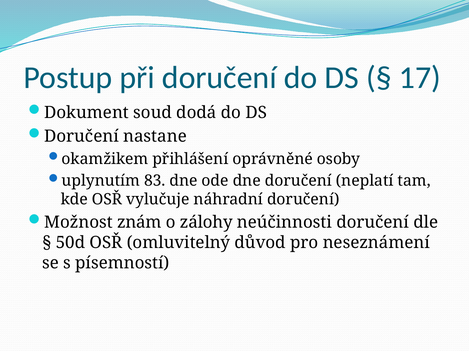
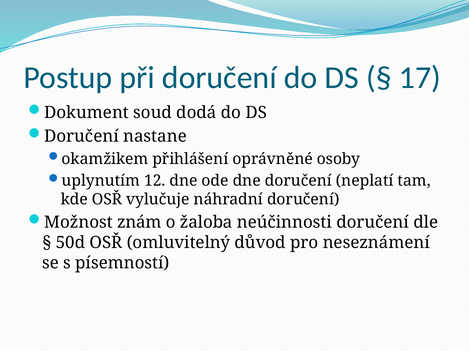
83: 83 -> 12 (155, 181)
zálohy: zálohy -> žaloba (206, 223)
